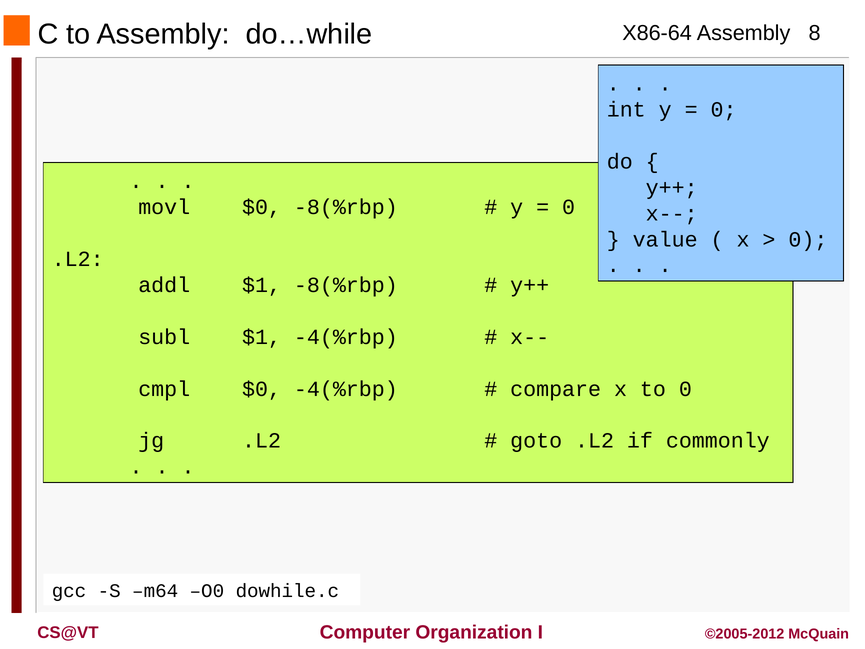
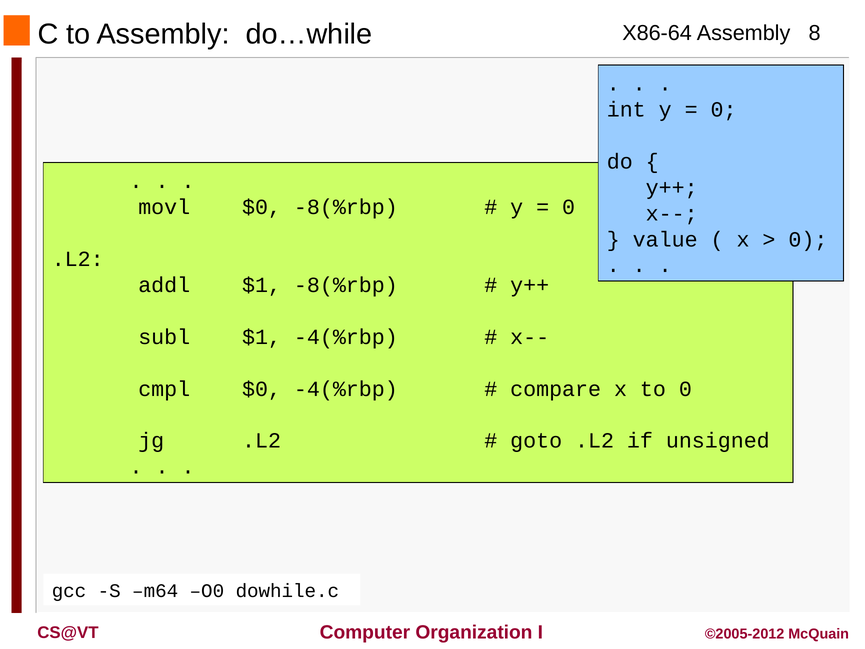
commonly: commonly -> unsigned (718, 441)
